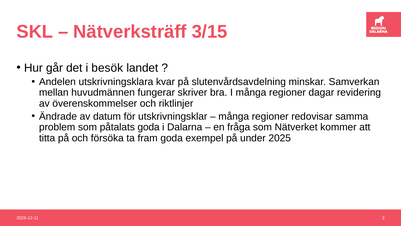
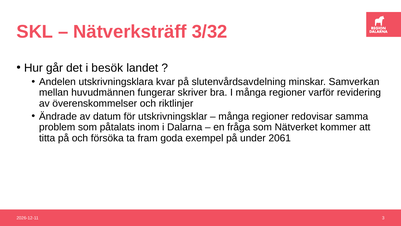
3/15: 3/15 -> 3/32 (210, 32)
dagar: dagar -> varför (321, 92)
påtalats goda: goda -> inom (149, 127)
2025: 2025 -> 2061 (280, 138)
